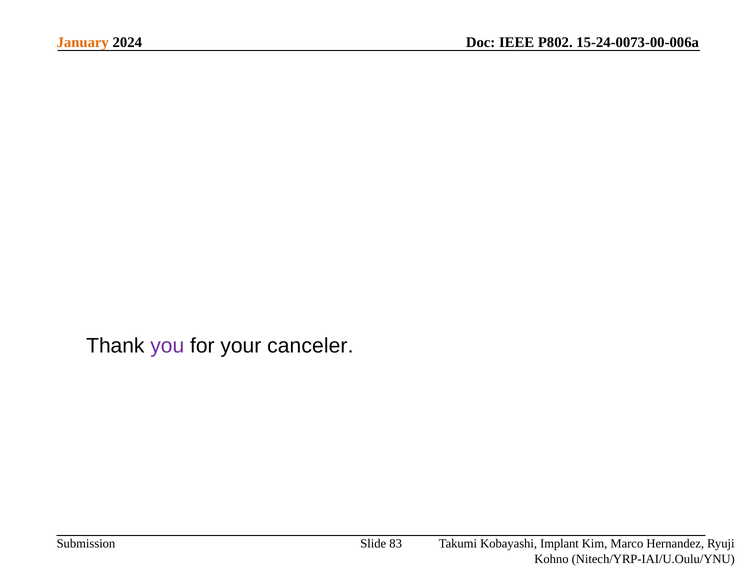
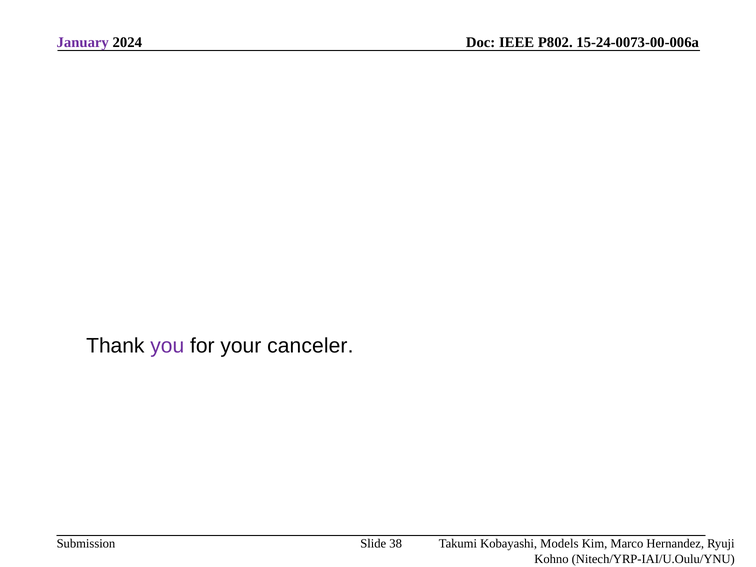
January colour: orange -> purple (83, 43)
83: 83 -> 38 (396, 544)
Implant: Implant -> Models (559, 544)
